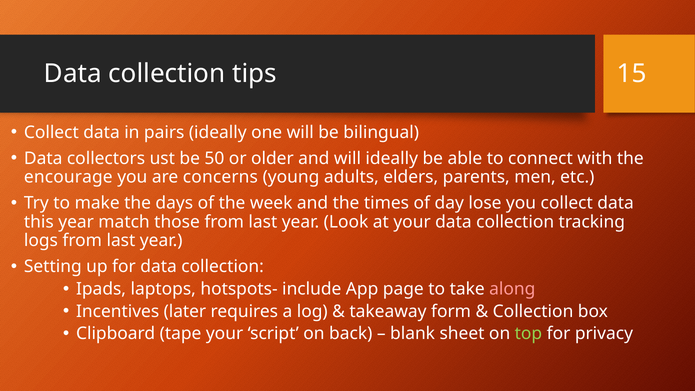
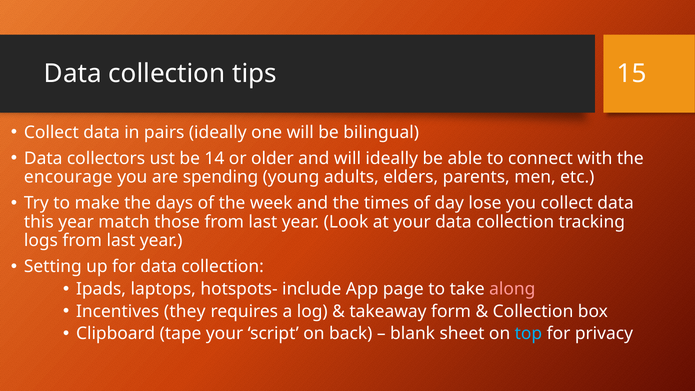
50: 50 -> 14 (214, 158)
concerns: concerns -> spending (221, 177)
later: later -> they (185, 311)
top colour: light green -> light blue (528, 334)
